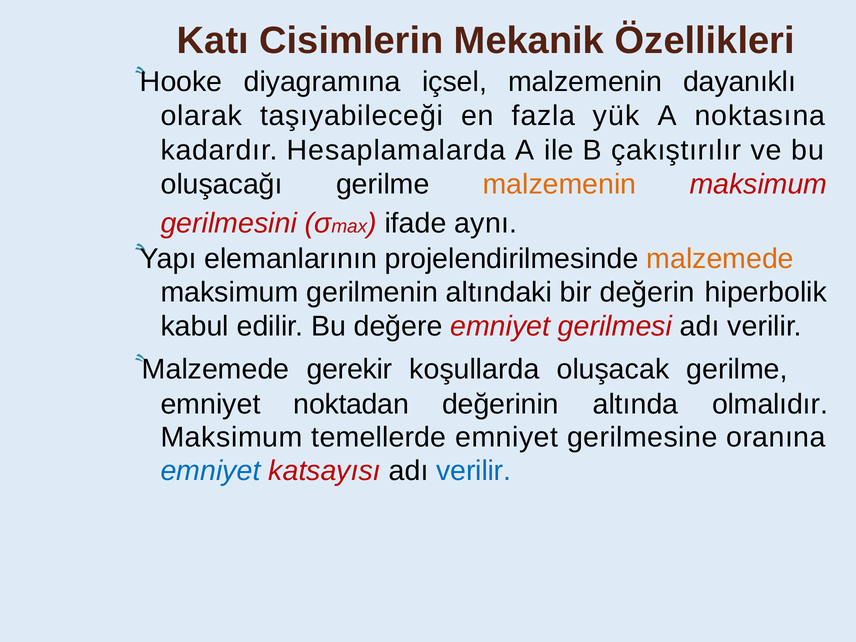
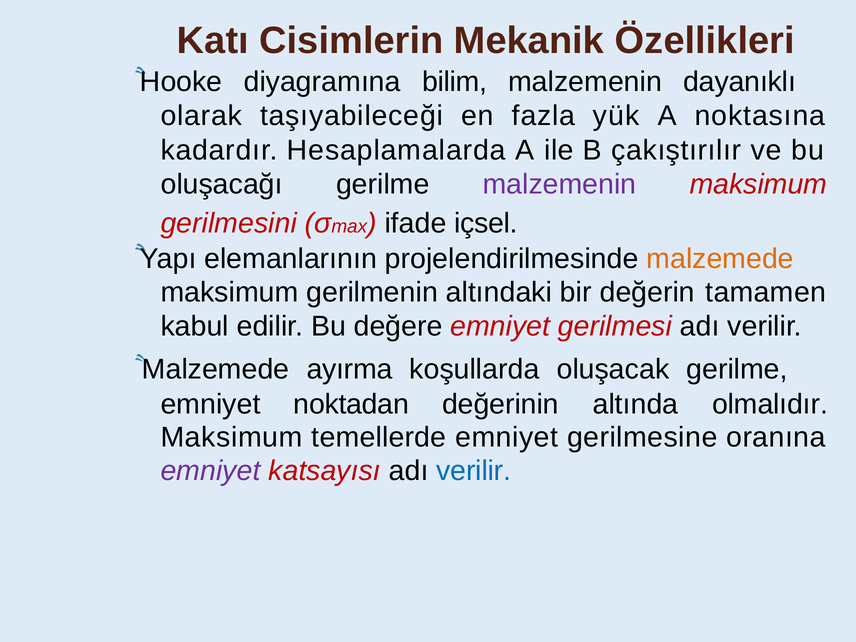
içsel: içsel -> bilim (455, 82)
malzemenin colour: orange -> purple (560, 184)
aynı: aynı -> içsel (486, 223)
hiperbolik: hiperbolik -> tamamen (766, 293)
gerekir: gerekir -> ayırma (350, 369)
emniyet colour: blue -> purple (211, 471)
